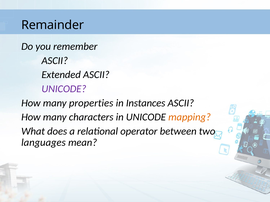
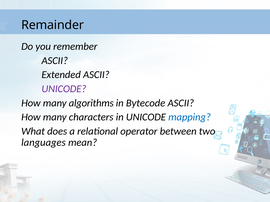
properties: properties -> algorithms (91, 103)
Instances: Instances -> Bytecode (146, 103)
mapping colour: orange -> blue (190, 117)
